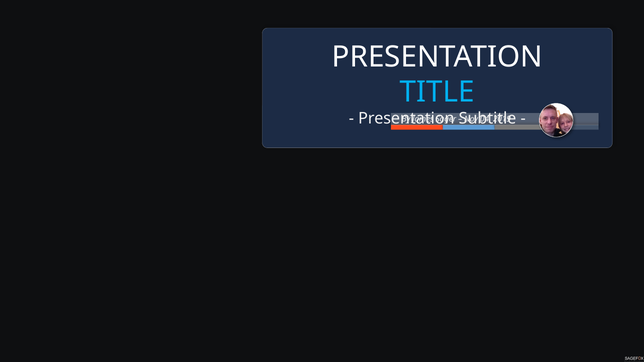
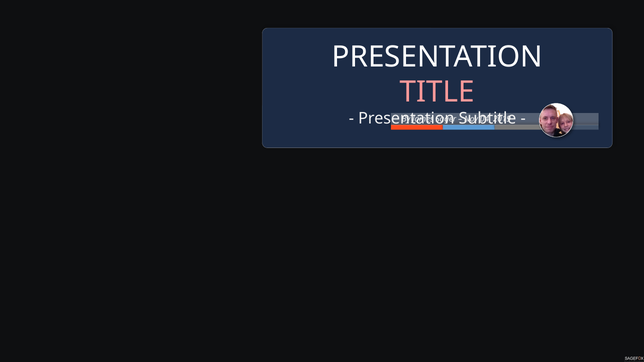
TITLE colour: light blue -> pink (437, 92)
